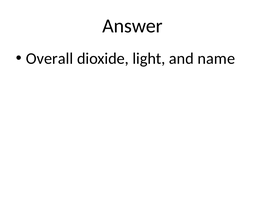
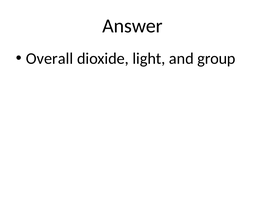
name: name -> group (216, 59)
